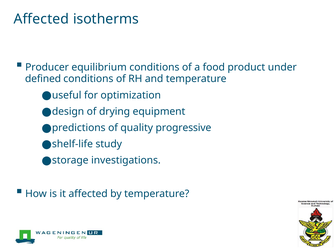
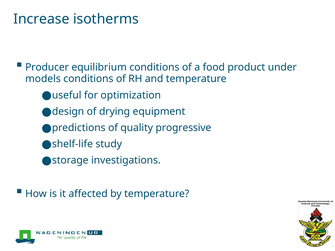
Affected: Affected -> Increase (41, 19)
defined: defined -> models (43, 79)
